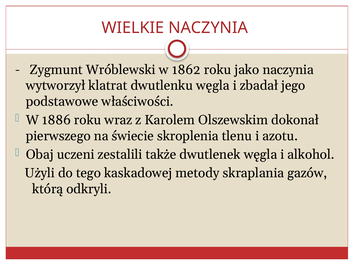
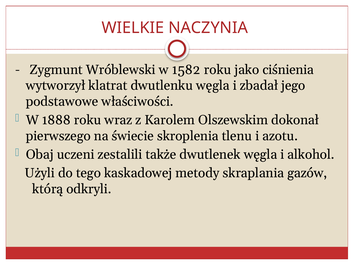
1862: 1862 -> 1582 (186, 70)
jako naczynia: naczynia -> ciśnienia (288, 70)
1886: 1886 -> 1888 (56, 120)
